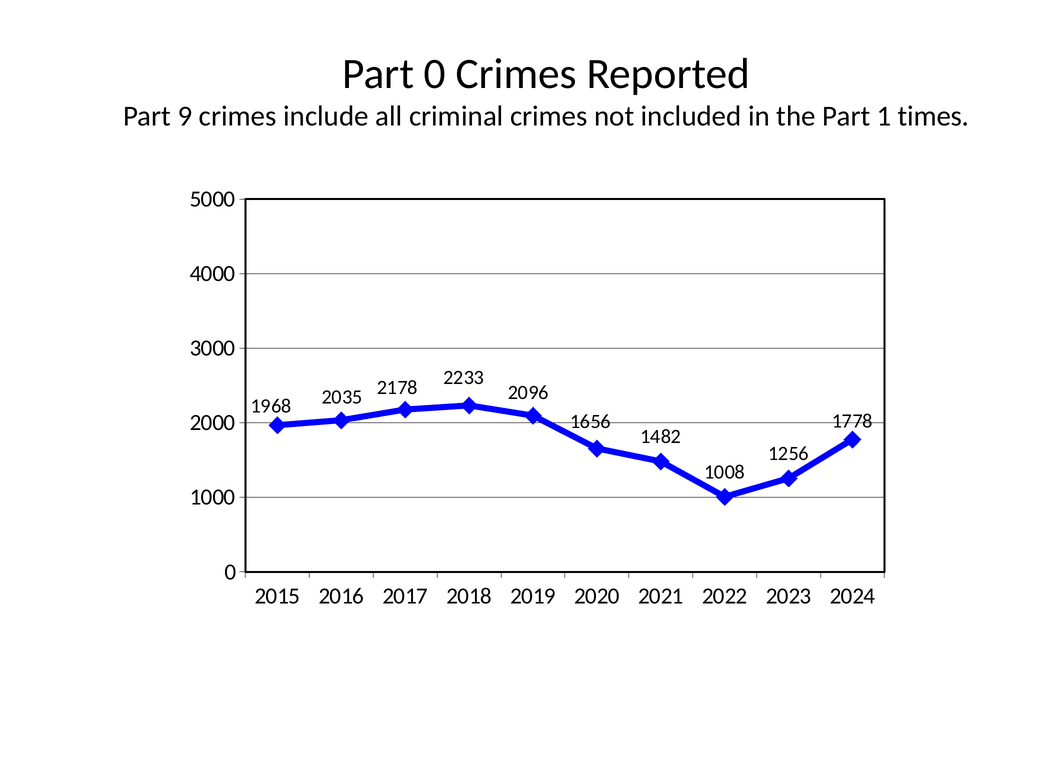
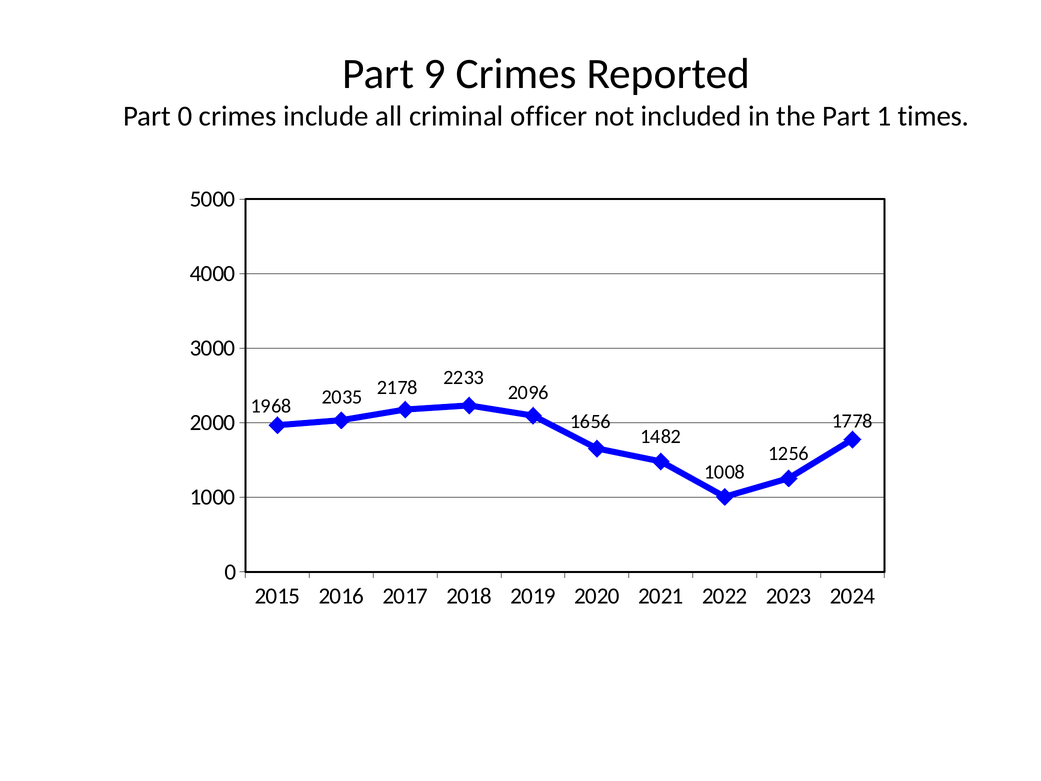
Part 0: 0 -> 9 (435, 74)
Part 9: 9 -> 0 (185, 116)
criminal crimes: crimes -> officer (549, 116)
